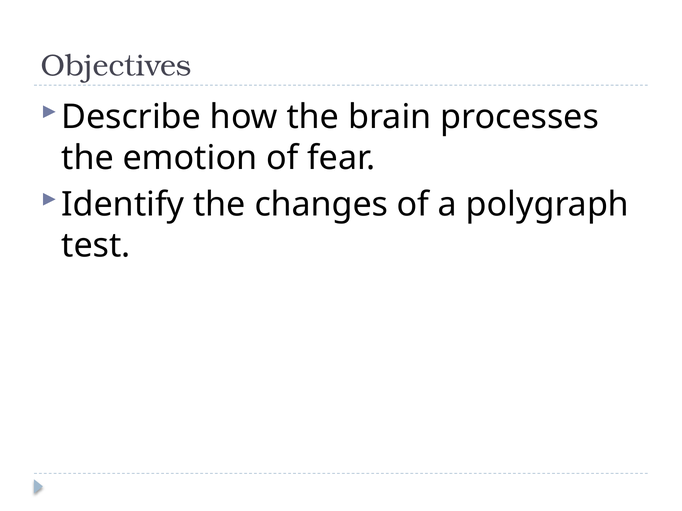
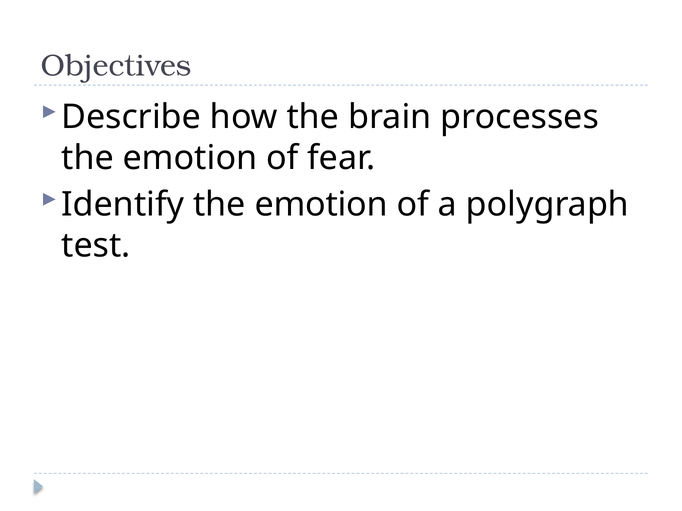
Identify the changes: changes -> emotion (321, 205)
